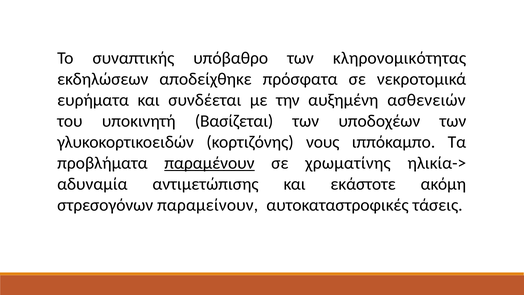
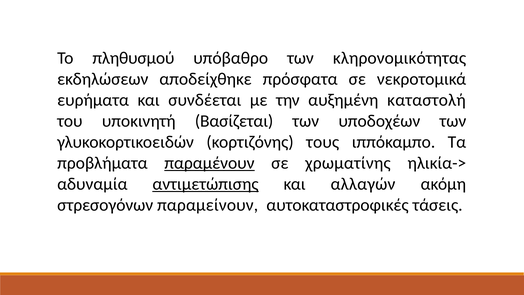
συναπτικής: συναπτικής -> πληθυσμού (133, 58)
ασθενειών: ασθενειών -> καταστολή (426, 100)
νους: νους -> τους (323, 142)
αντιμετώπισης underline: none -> present (206, 184)
εκάστοτε: εκάστοτε -> αλλαγών (363, 184)
